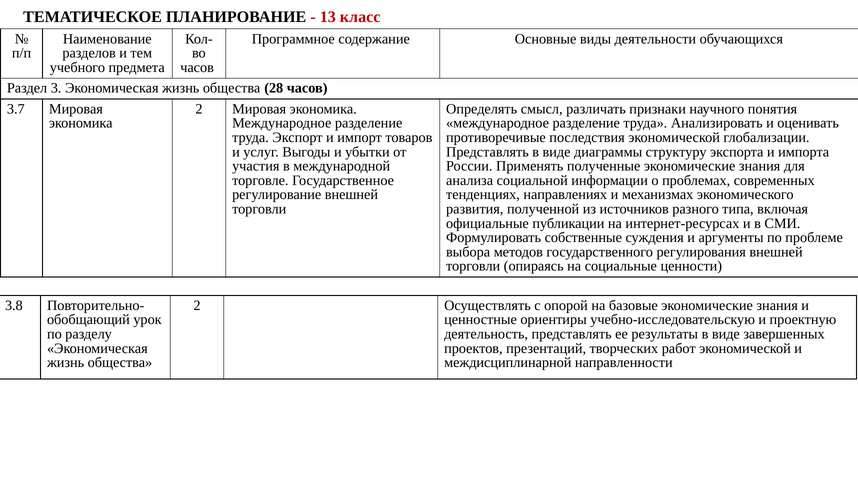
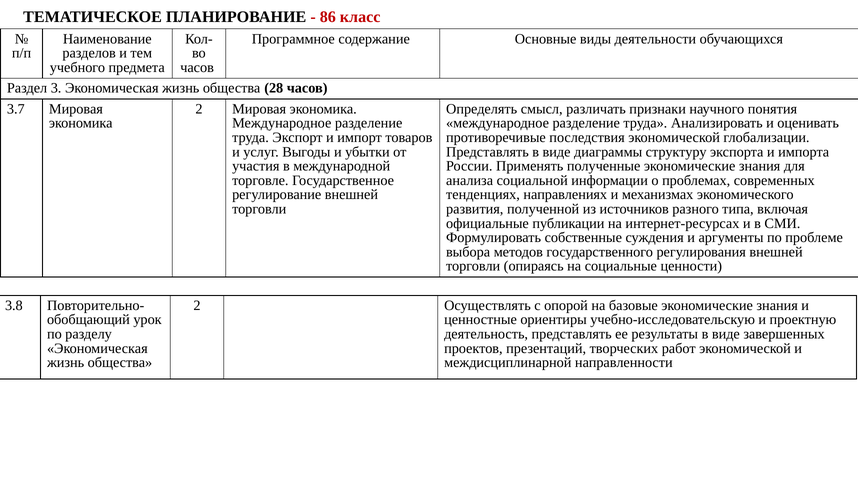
13: 13 -> 86 (328, 17)
